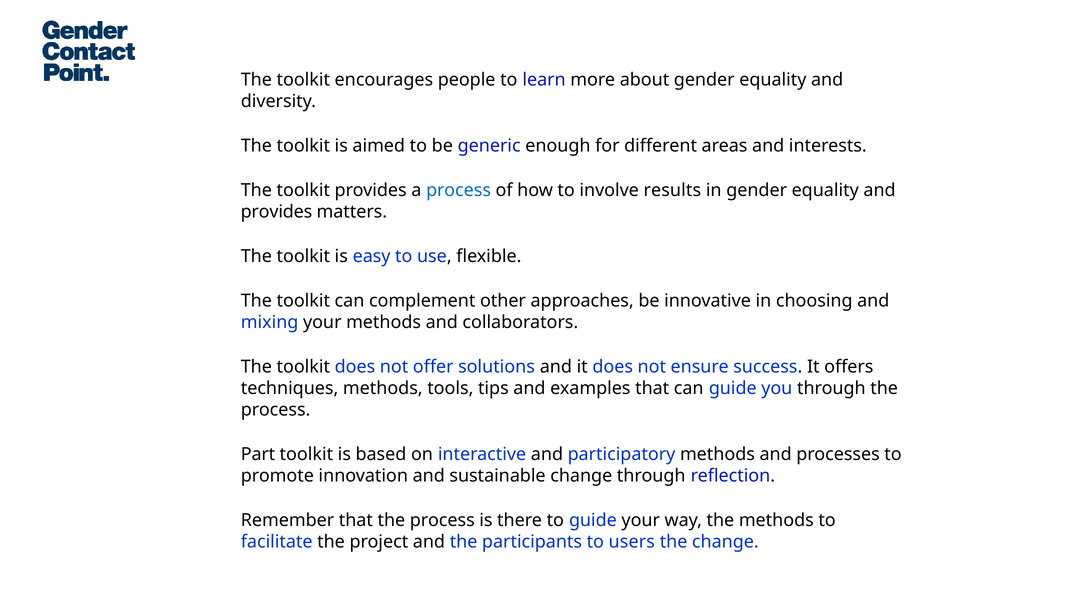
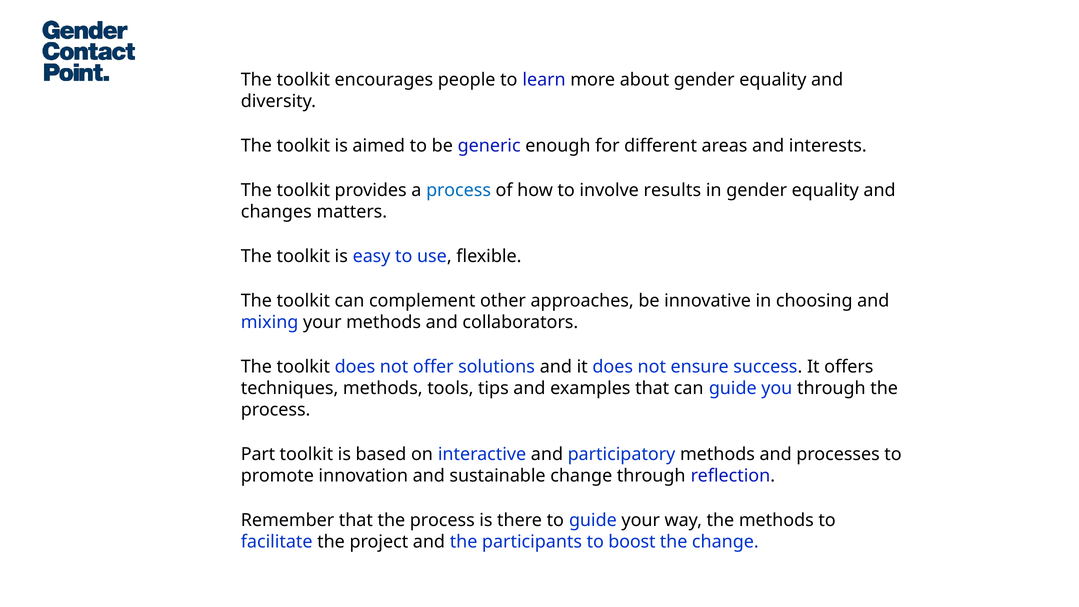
provides: provides -> changes (276, 212)
users: users -> boost (632, 542)
